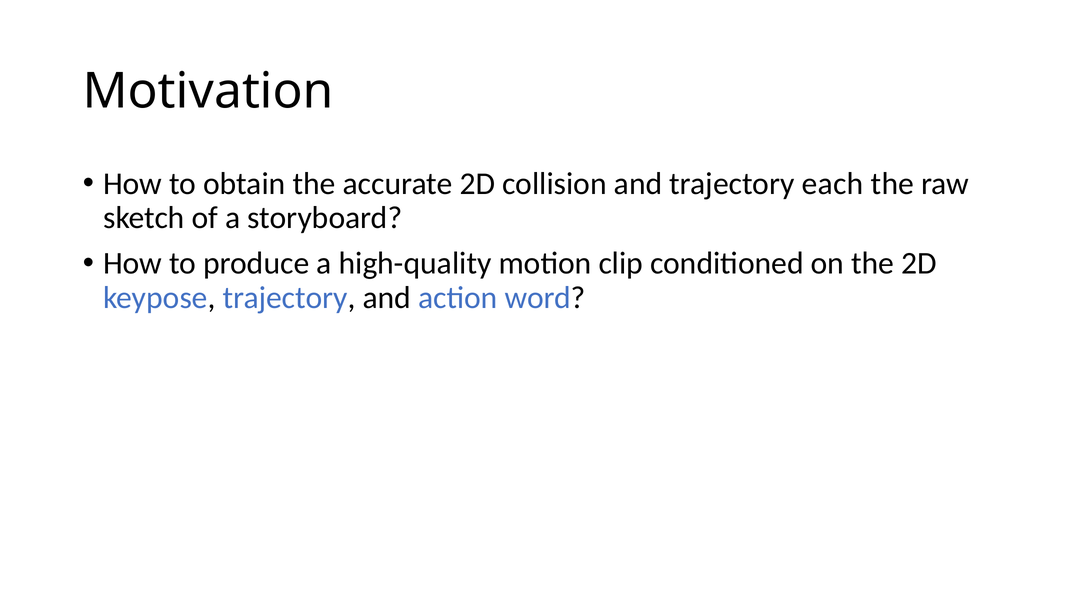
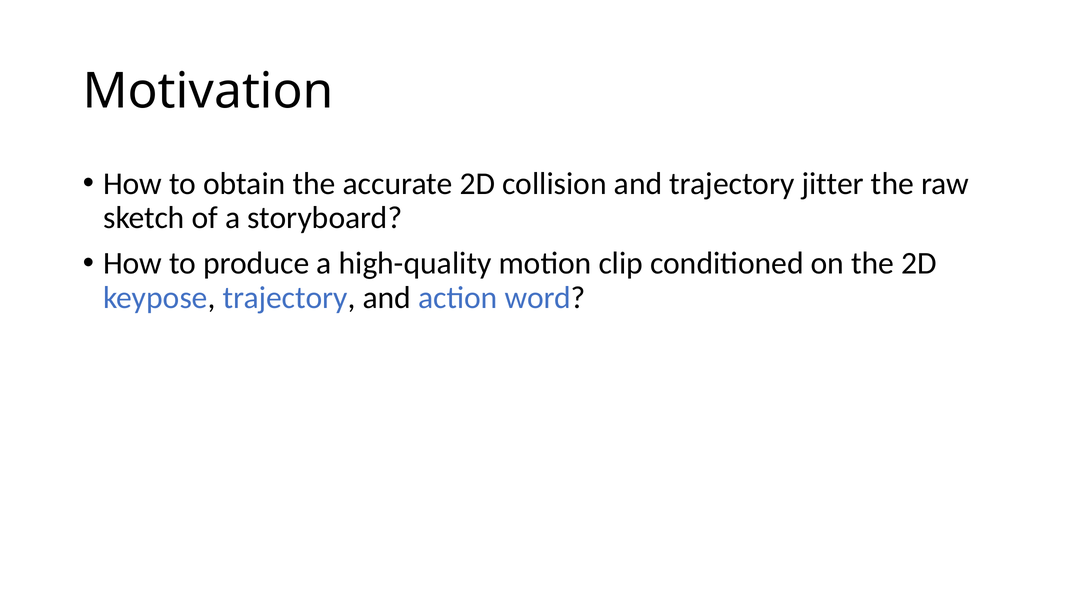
each: each -> jitter (833, 184)
